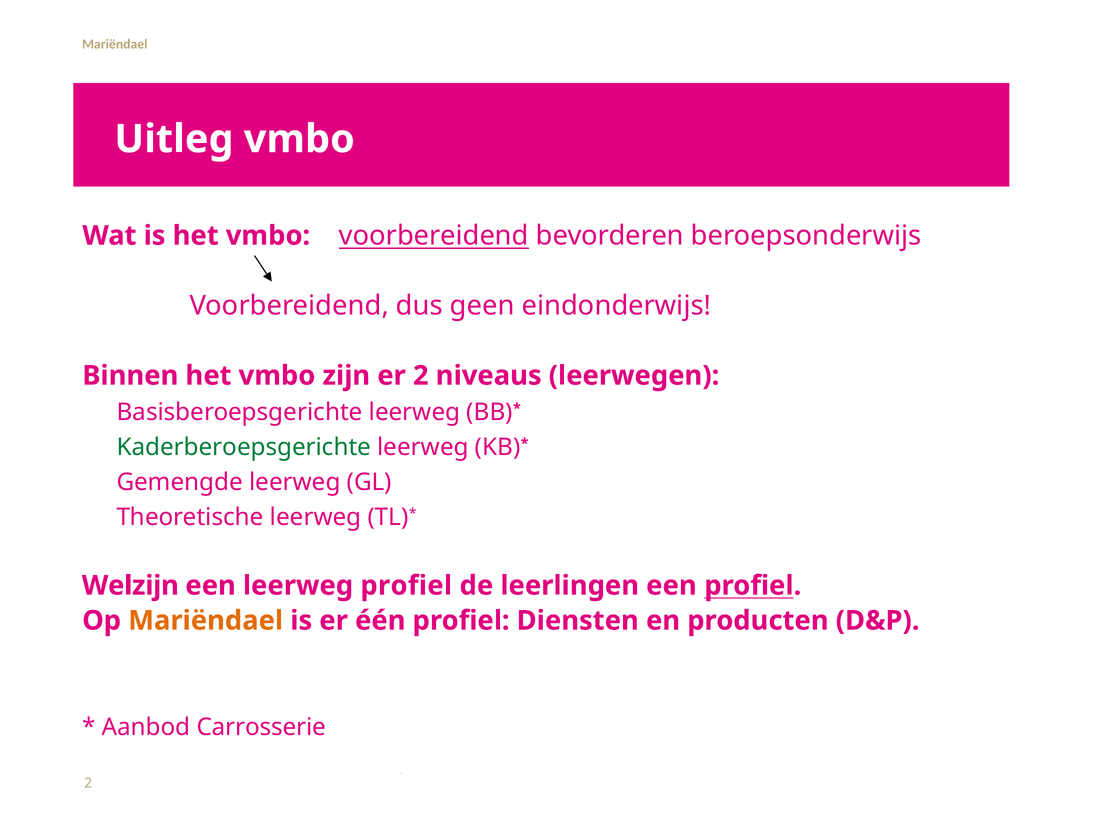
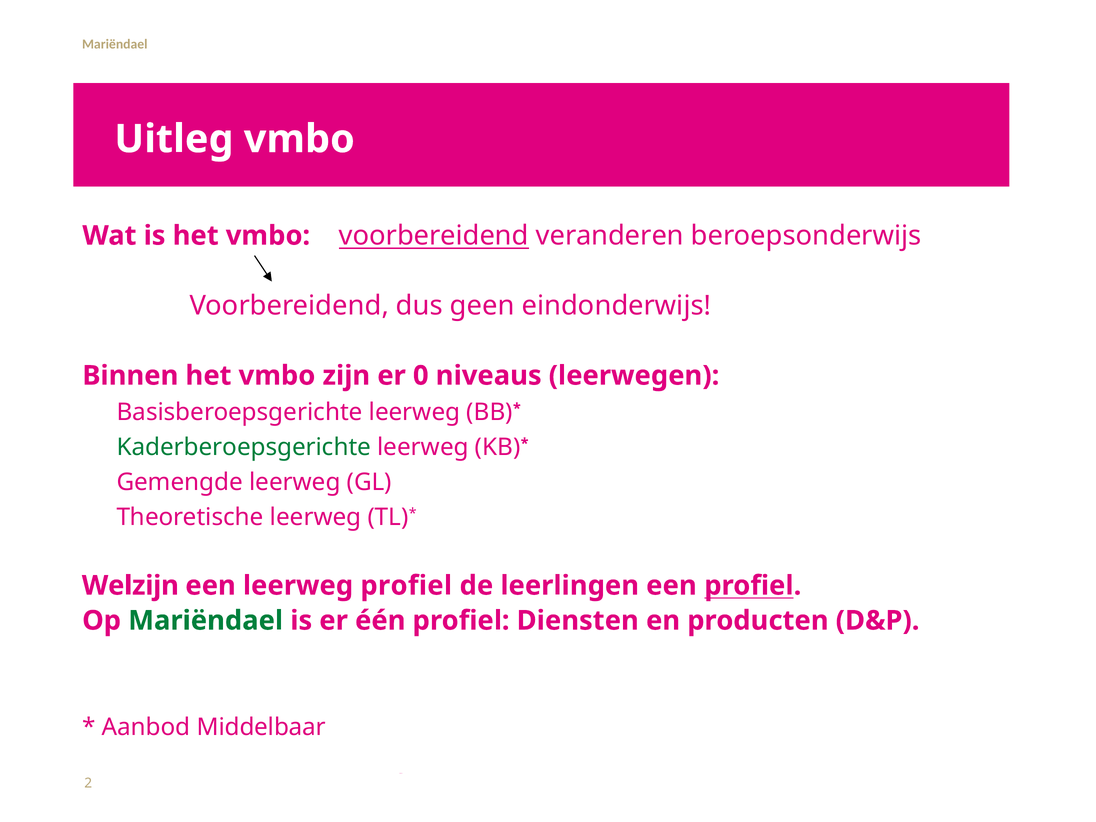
bevorderen: bevorderen -> veranderen (610, 236)
er 2: 2 -> 0 (421, 376)
Mariëndael colour: orange -> green (206, 621)
Carrosserie: Carrosserie -> Middelbaar (261, 727)
